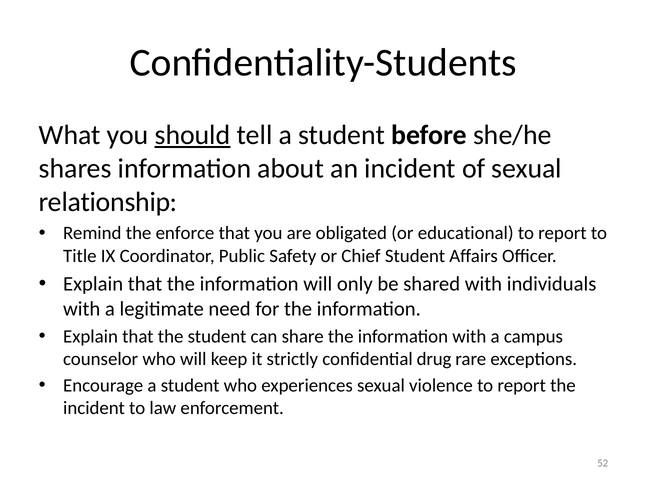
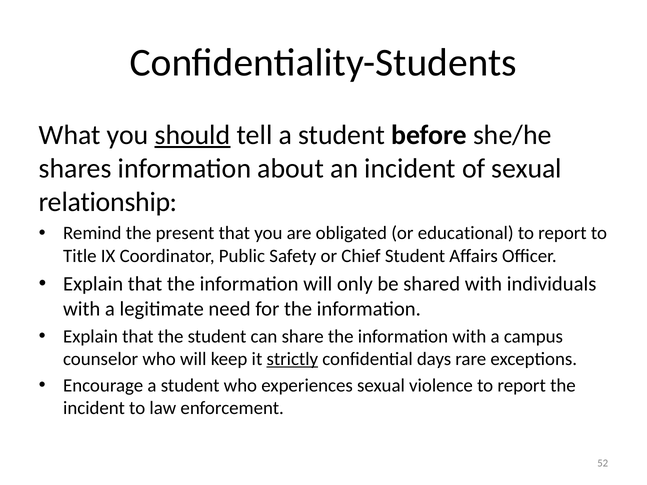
enforce: enforce -> present (185, 233)
strictly underline: none -> present (292, 359)
drug: drug -> days (434, 359)
